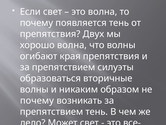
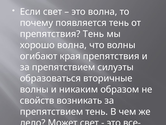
препятствия Двух: Двух -> Тень (93, 34)
почему: почему -> свойств (37, 100)
